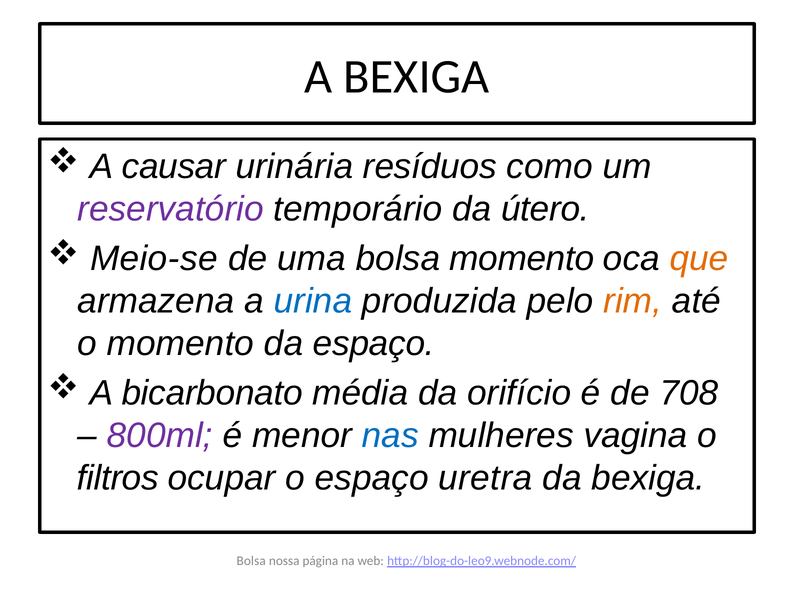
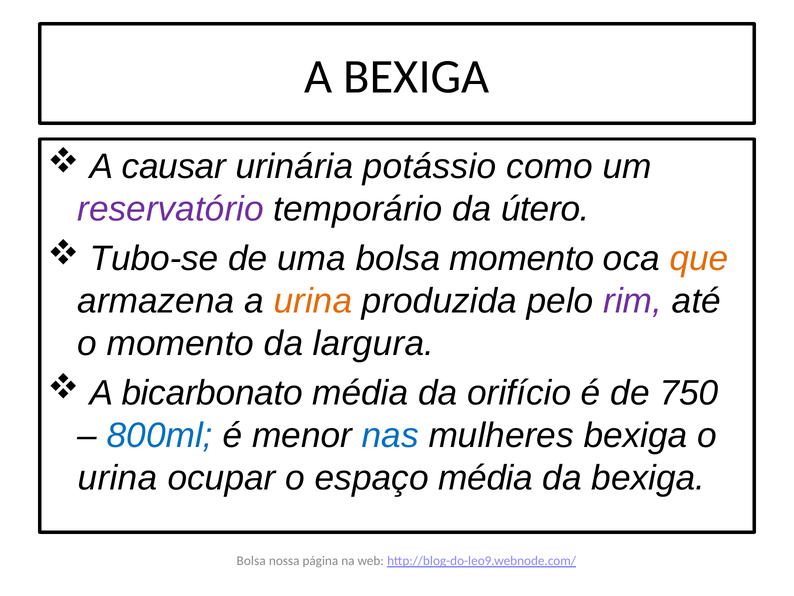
resíduos: resíduos -> potássio (430, 167)
Meio-se: Meio-se -> Tubo-se (154, 258)
urina colour: blue -> orange (313, 301)
rim colour: orange -> purple (633, 301)
da espaço: espaço -> largura (374, 343)
708: 708 -> 750 (689, 393)
800ml colour: purple -> blue (160, 435)
mulheres vagina: vagina -> bexiga (636, 435)
filtros: filtros -> urina (117, 477)
espaço uretra: uretra -> média (486, 477)
